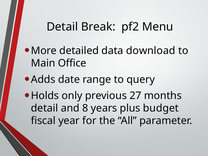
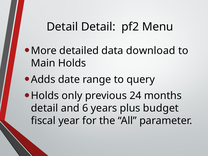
Detail Break: Break -> Detail (98, 27)
Main Office: Office -> Holds (72, 63)
27: 27 -> 24 (135, 96)
8: 8 -> 6 (85, 108)
